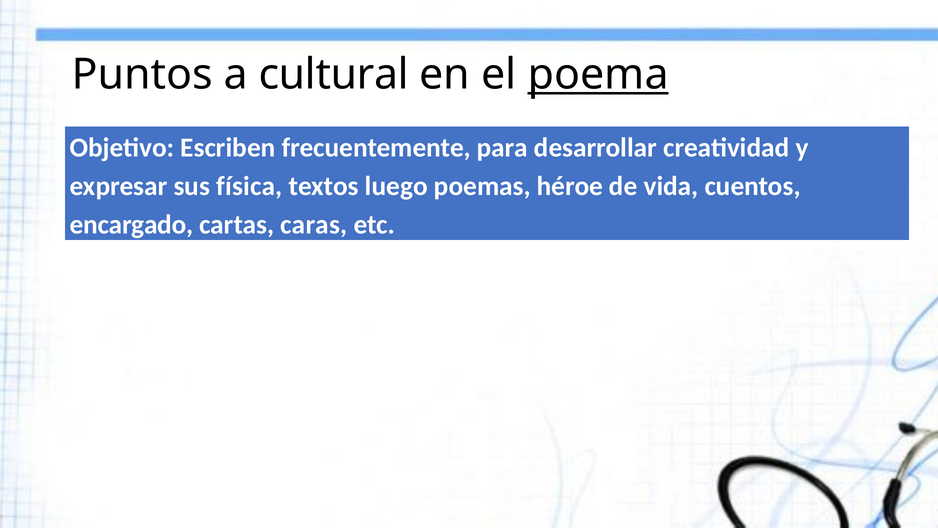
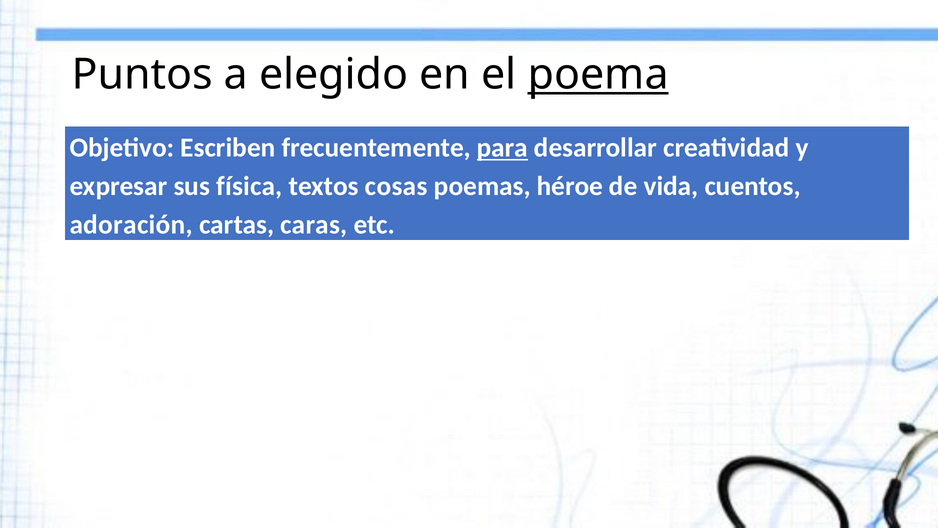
cultural: cultural -> elegido (334, 75)
para underline: none -> present (502, 148)
luego: luego -> cosas (396, 186)
encargado: encargado -> adoración (131, 225)
